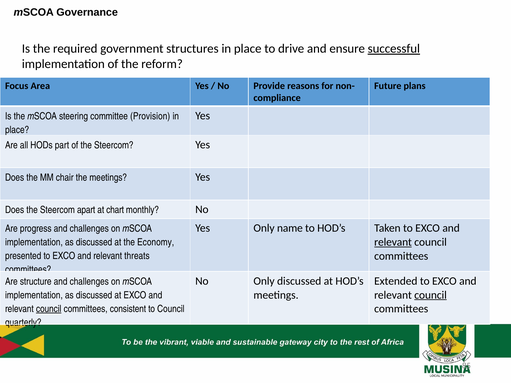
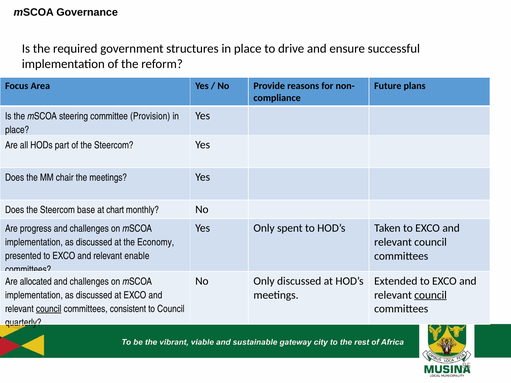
successful underline: present -> none (394, 49)
apart: apart -> base (86, 210)
name: name -> spent (290, 228)
relevant underline: present -> none (393, 242)
threats: threats -> enable (137, 256)
structure: structure -> allocated (36, 282)
